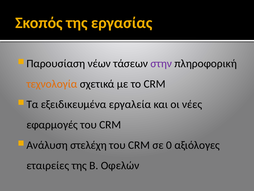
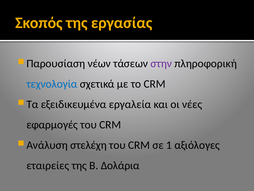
τεχνολογία colour: orange -> blue (52, 84)
0: 0 -> 1 (169, 145)
Οφελών: Οφελών -> Δολάρια (120, 165)
